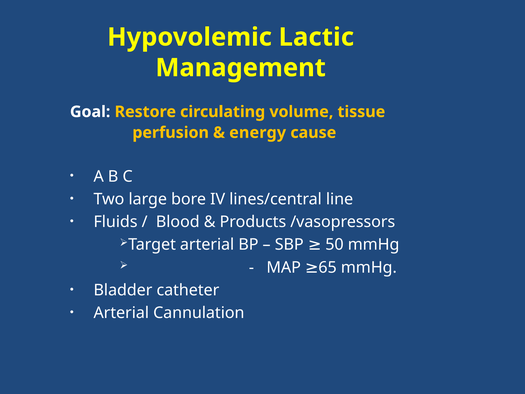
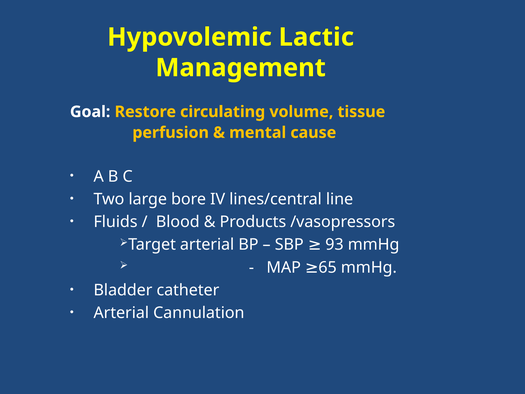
energy: energy -> mental (258, 133)
50: 50 -> 93 (334, 245)
